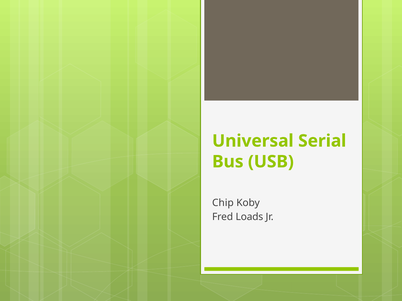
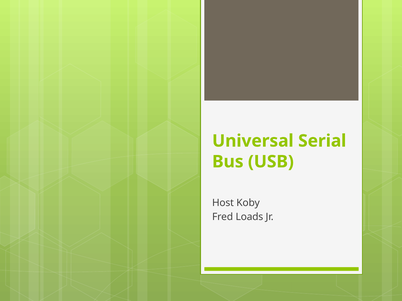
Chip: Chip -> Host (223, 203)
